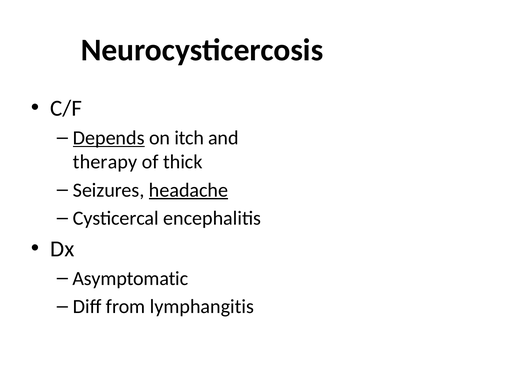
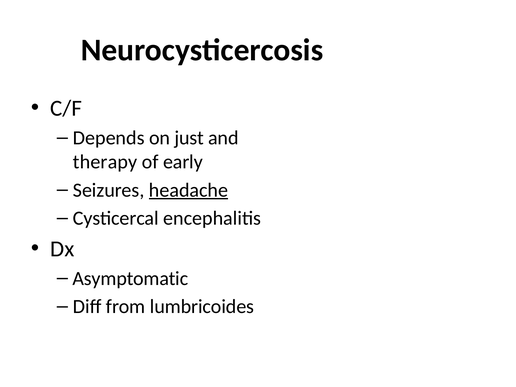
Depends underline: present -> none (109, 138)
itch: itch -> just (189, 138)
thick: thick -> early (183, 162)
lymphangitis: lymphangitis -> lumbricoides (202, 307)
